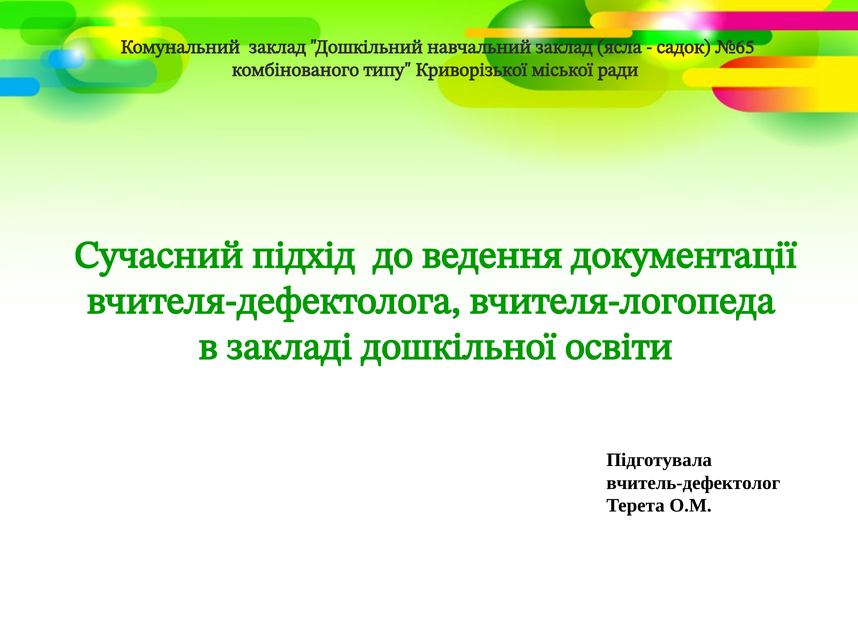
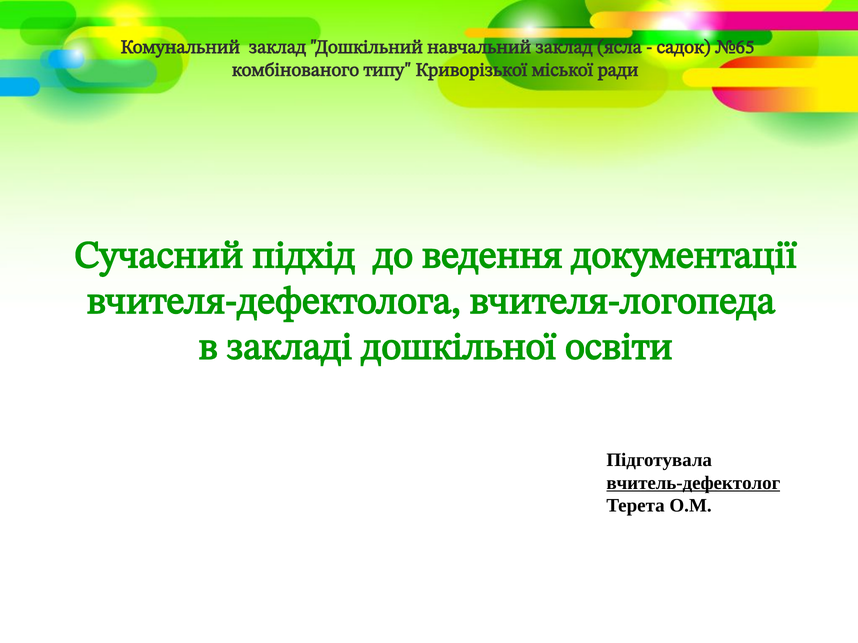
вчитель-дефектолог underline: none -> present (693, 483)
